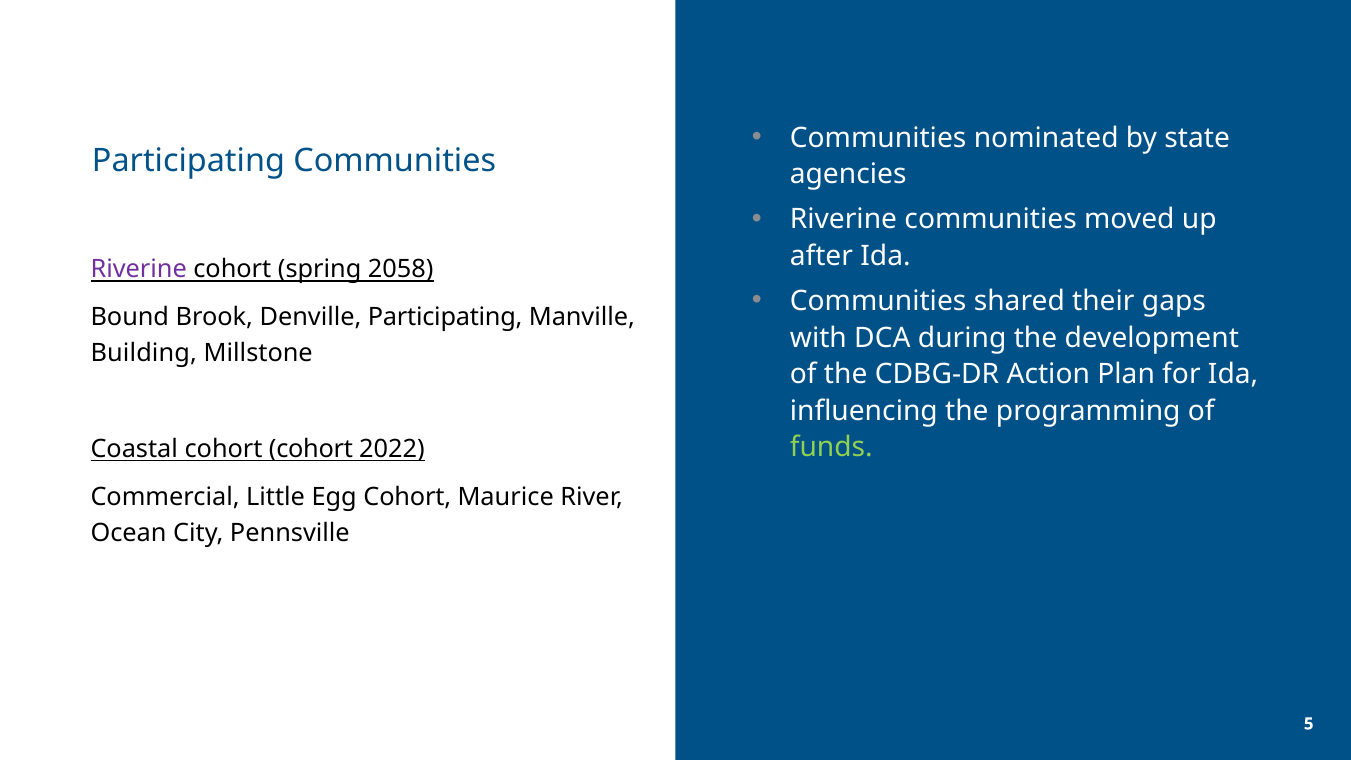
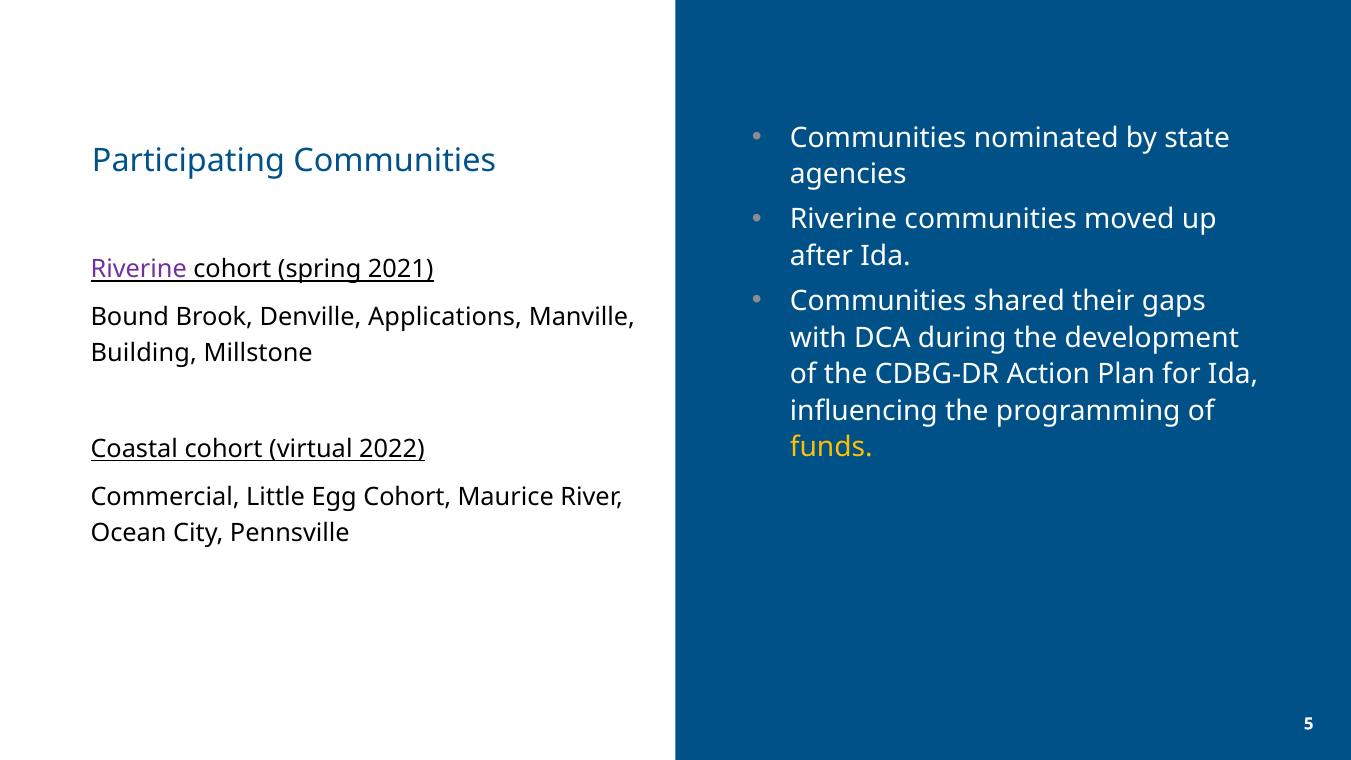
2058: 2058 -> 2021 (401, 269)
Denville Participating: Participating -> Applications (445, 317)
funds colour: light green -> yellow (831, 447)
cohort cohort: cohort -> virtual (311, 449)
